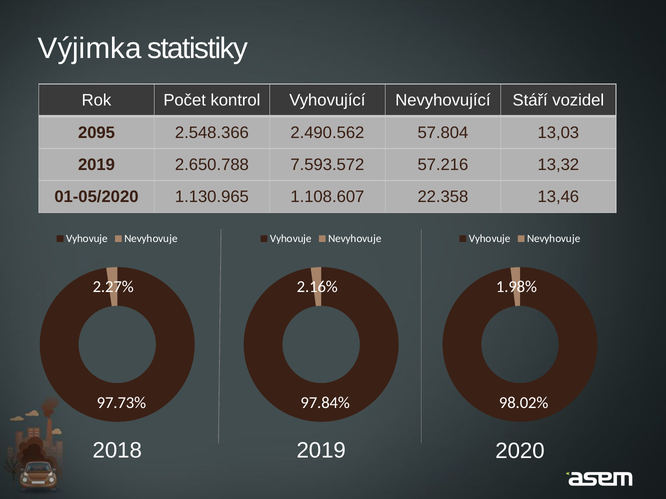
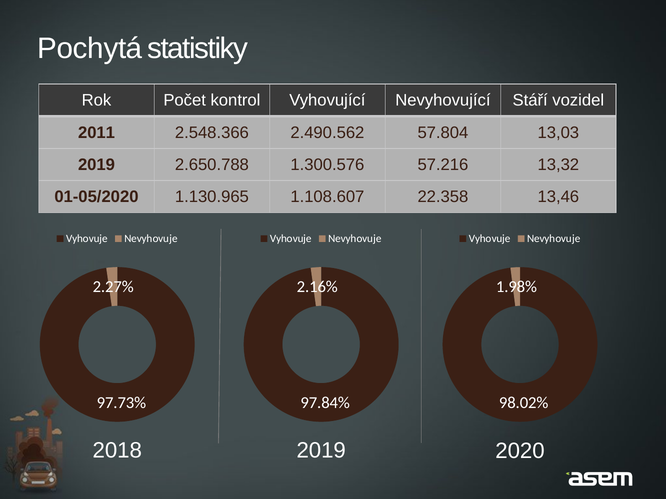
Výjimka: Výjimka -> Pochytá (90, 49)
2095: 2095 -> 2011 (97, 133)
7.593.572: 7.593.572 -> 1.300.576 (327, 165)
